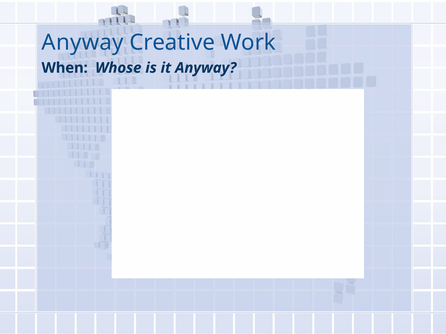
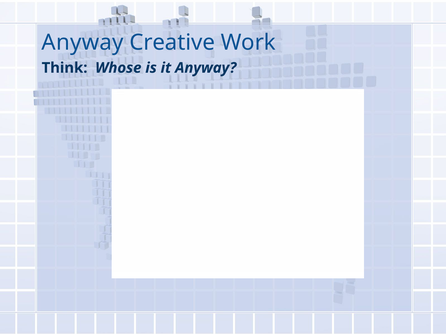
When: When -> Think (65, 68)
